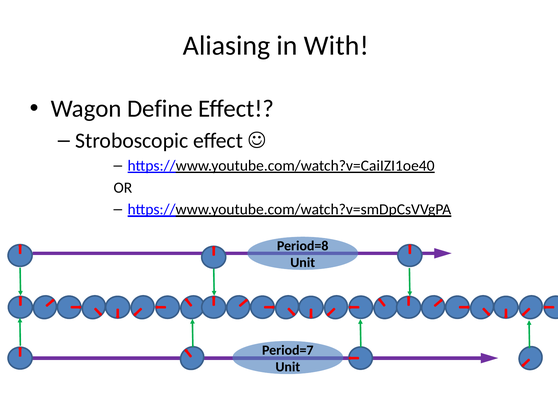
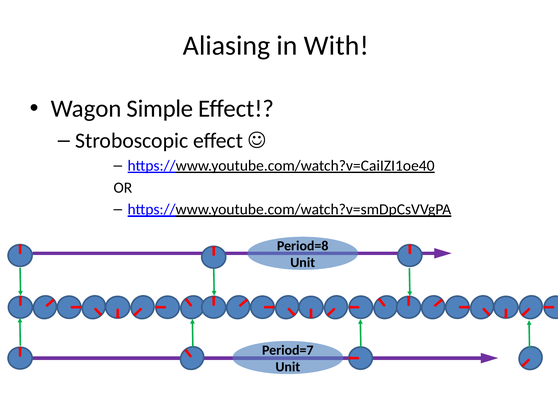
Define: Define -> Simple (160, 109)
